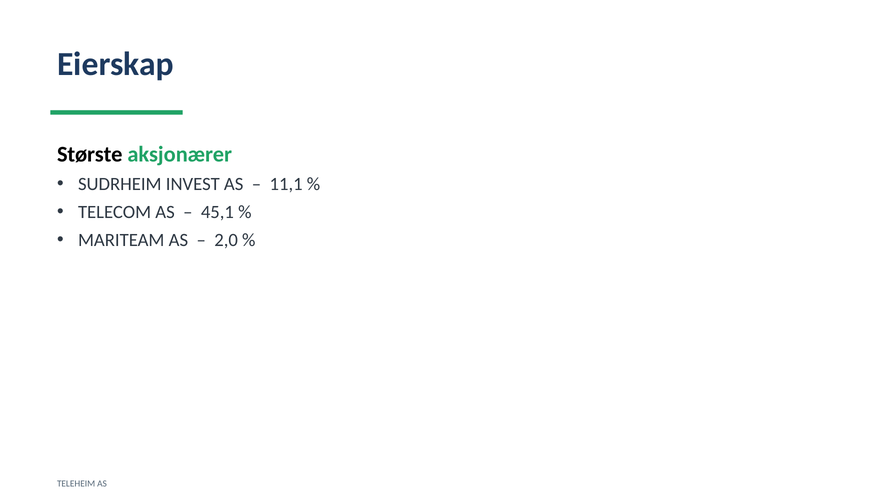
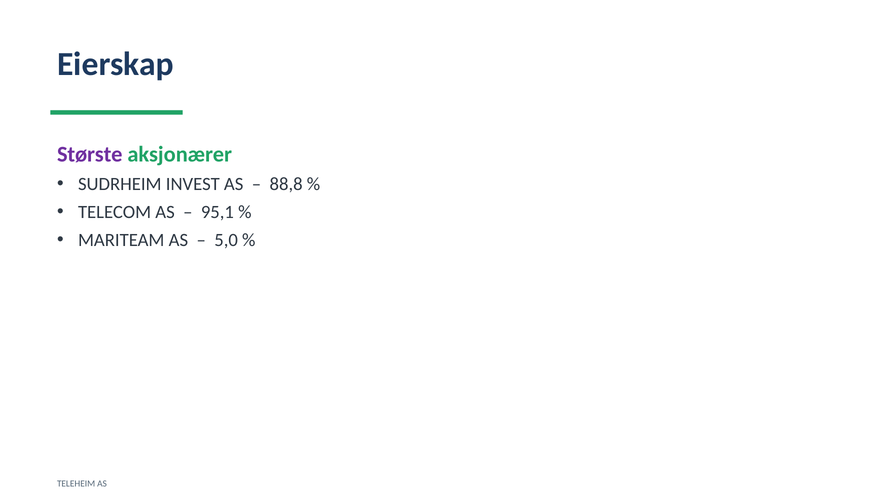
Største colour: black -> purple (90, 154)
11,1: 11,1 -> 88,8 (286, 184)
45,1: 45,1 -> 95,1 (217, 212)
2,0: 2,0 -> 5,0 (226, 240)
